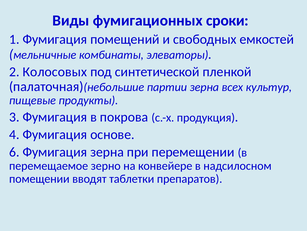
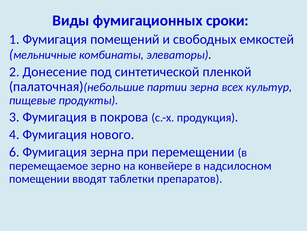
Колосовых: Колосовых -> Донесение (55, 72)
основе: основе -> нового (112, 134)
